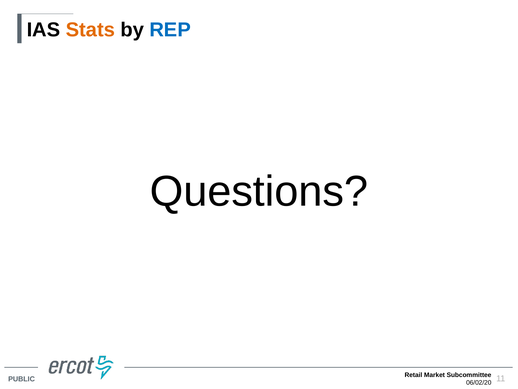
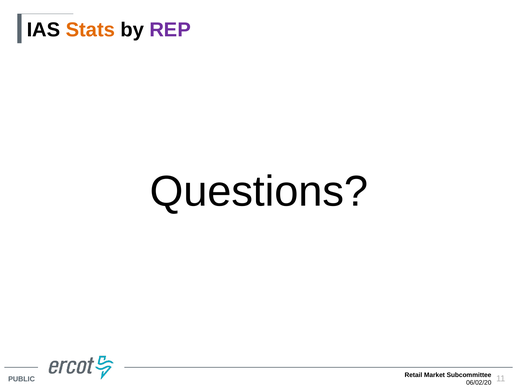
REP colour: blue -> purple (170, 30)
